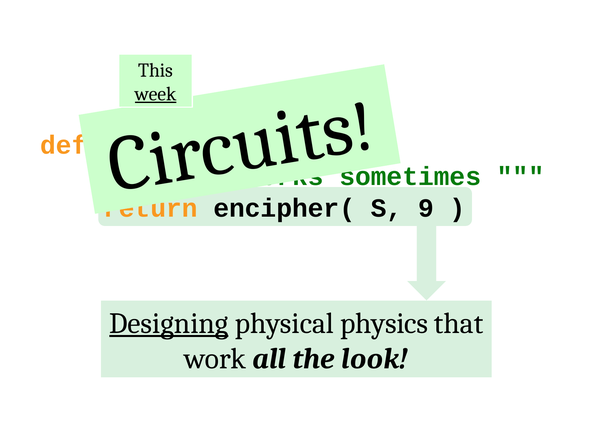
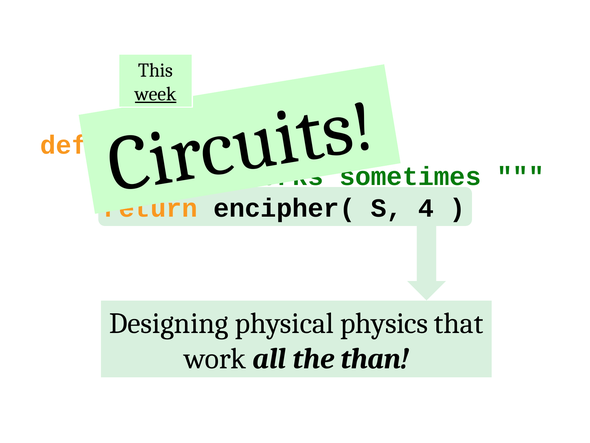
9: 9 -> 4 (426, 208)
Designing underline: present -> none (169, 323)
look: look -> than (375, 358)
